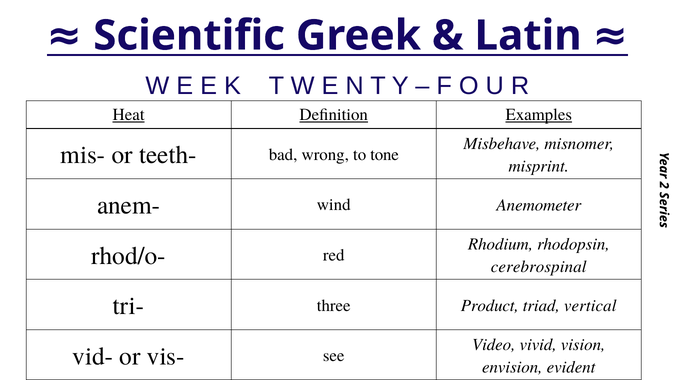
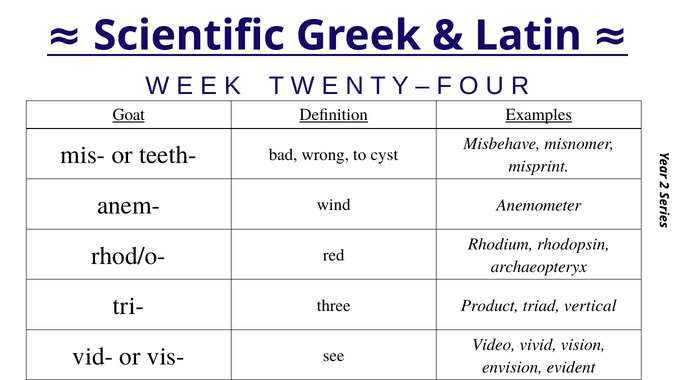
Heat: Heat -> Goat (129, 115)
tone: tone -> cyst (384, 154)
cerebrospinal: cerebrospinal -> archaeopteryx (539, 267)
